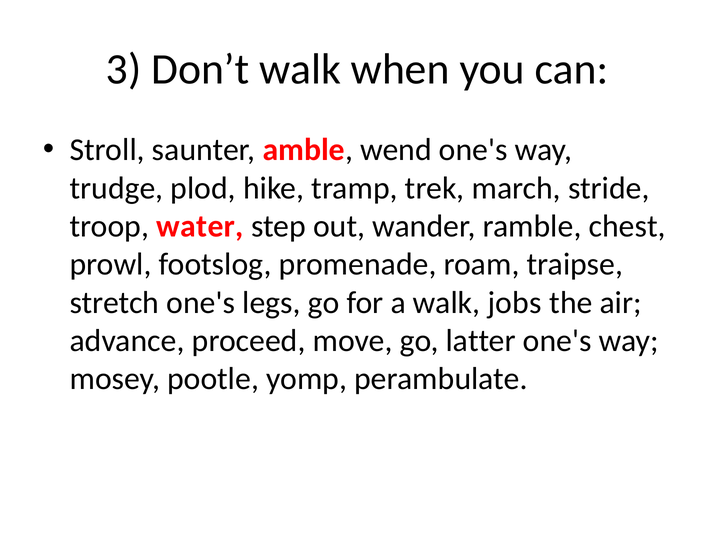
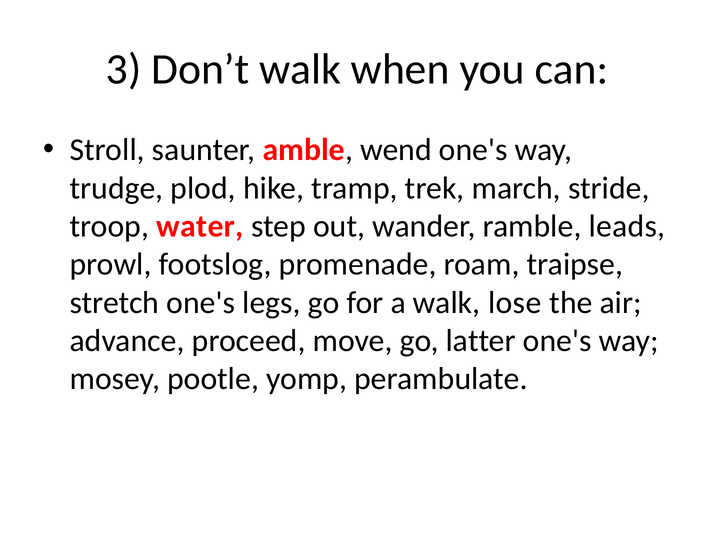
chest: chest -> leads (627, 226)
jobs: jobs -> lose (515, 303)
